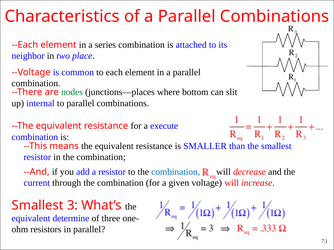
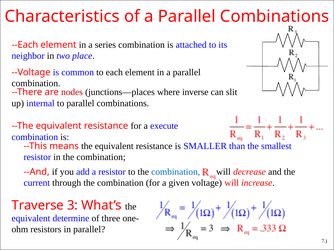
nodes colour: green -> red (72, 92)
bottom: bottom -> inverse (195, 92)
Smallest: Smallest -> Traverse (38, 206)
